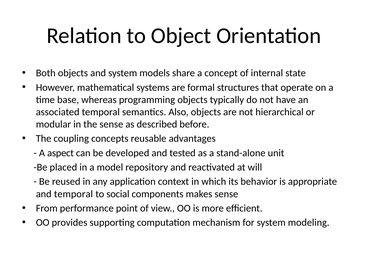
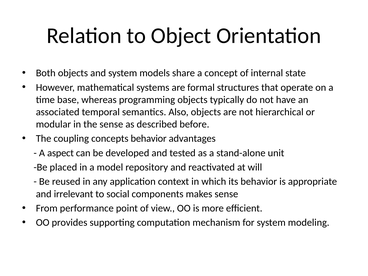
concepts reusable: reusable -> behavior (149, 139)
and temporal: temporal -> irrelevant (74, 194)
